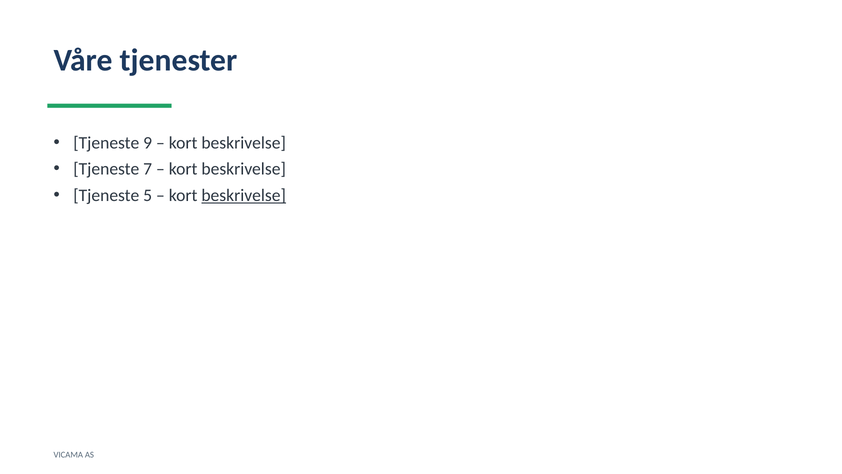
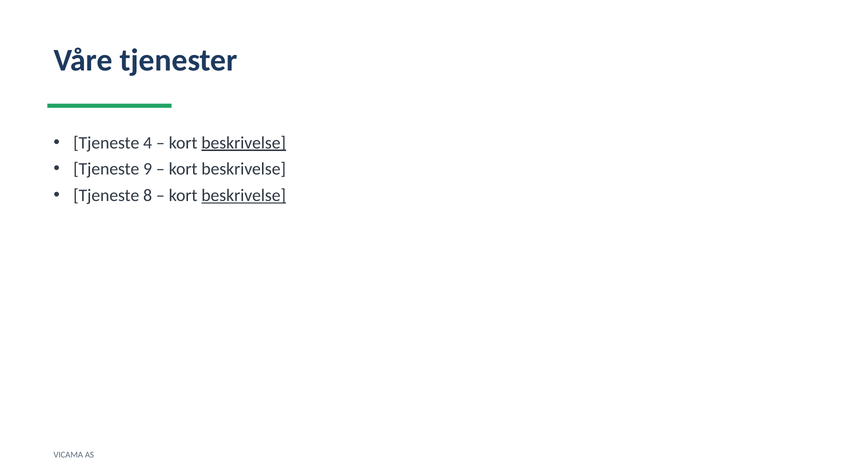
9: 9 -> 4 (148, 143)
beskrivelse underline: none -> present (244, 143)
7: 7 -> 9 (148, 169)
5: 5 -> 8 (148, 195)
